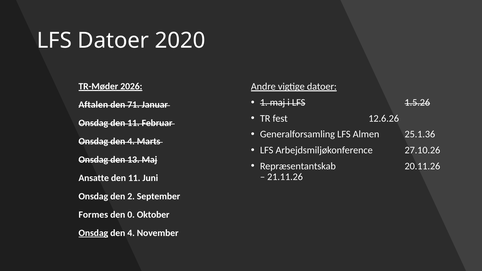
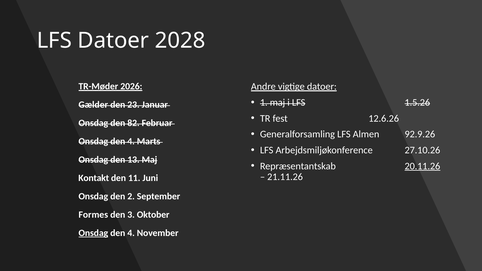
2020: 2020 -> 2028 (180, 41)
Aftalen: Aftalen -> Gælder (93, 105)
71: 71 -> 23 (133, 105)
Onsdag den 11: 11 -> 82 (133, 123)
25.1.36: 25.1.36 -> 92.9.26 (420, 134)
20.11.26 underline: none -> present (422, 166)
Ansatte: Ansatte -> Kontakt (94, 178)
0: 0 -> 3 (131, 215)
